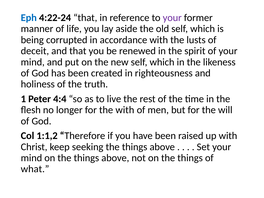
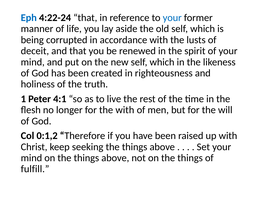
your colour: purple -> blue (172, 18)
4:4: 4:4 -> 4:1 (60, 99)
1:1,2: 1:1,2 -> 0:1,2 (47, 136)
what: what -> fulfill (35, 169)
